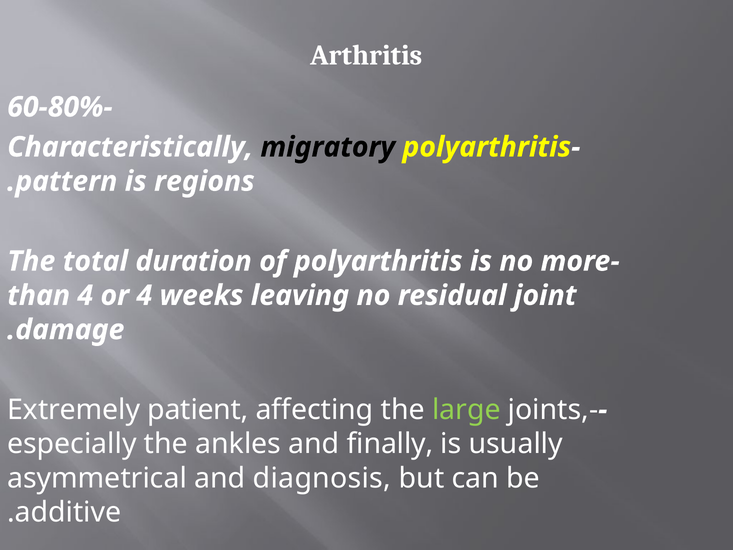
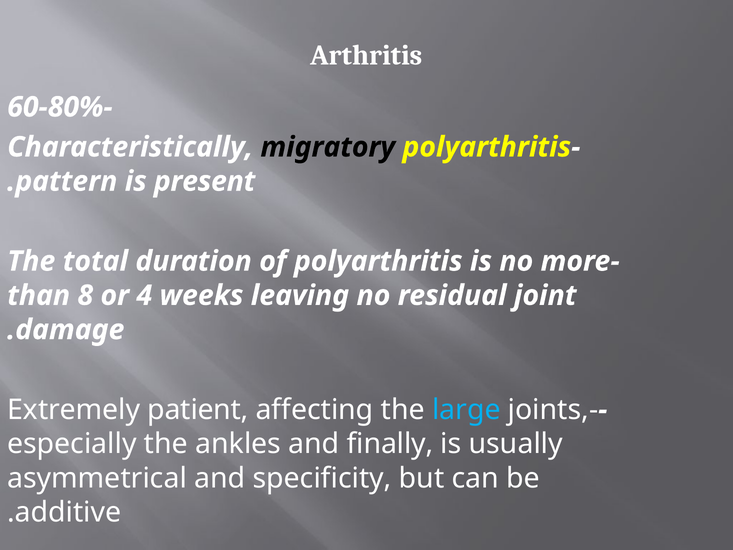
regions: regions -> present (205, 181)
than 4: 4 -> 8 (85, 295)
large colour: light green -> light blue (466, 409)
diagnosis: diagnosis -> specificity (322, 478)
